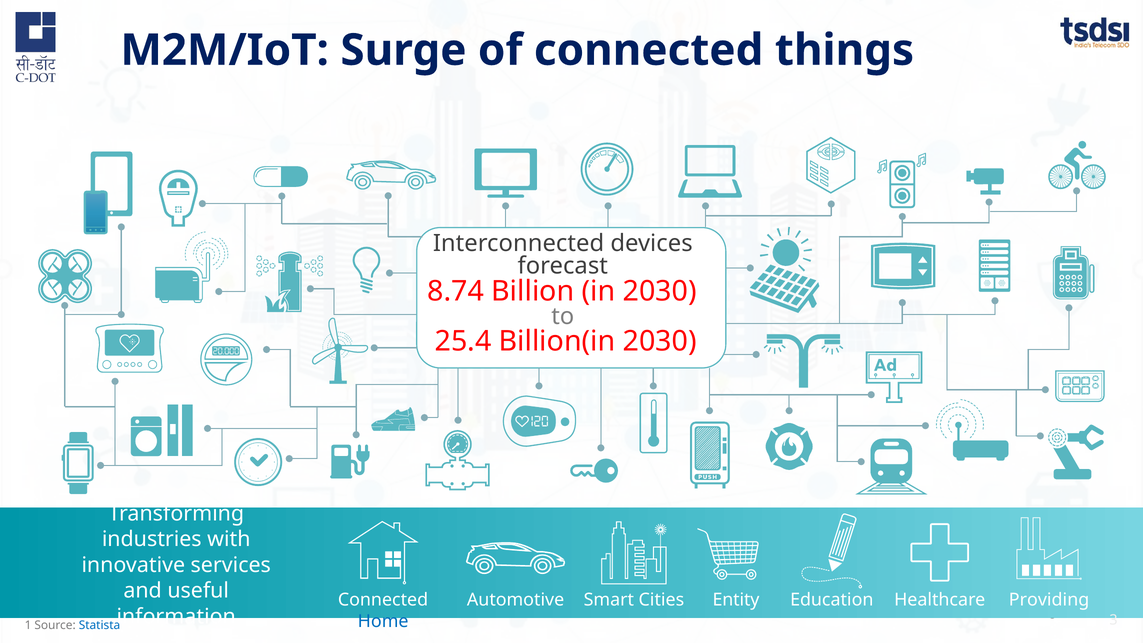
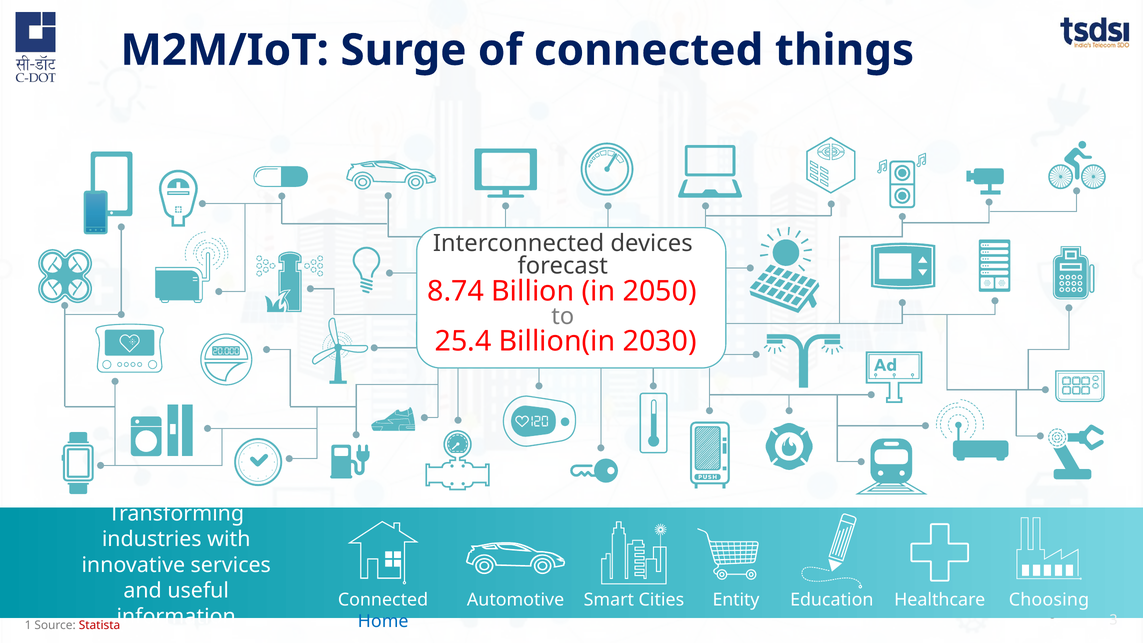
in 2030: 2030 -> 2050 (660, 291)
Providing: Providing -> Choosing (1049, 600)
Statista colour: blue -> red (99, 625)
